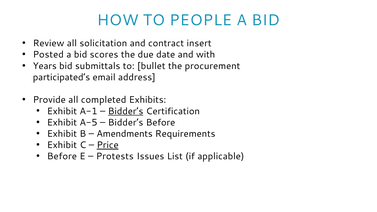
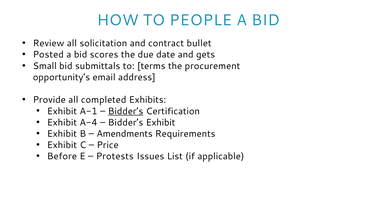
insert: insert -> bullet (199, 43)
with: with -> gets (206, 55)
Years: Years -> Small (45, 66)
bullet: bullet -> terms (151, 66)
participated’s: participated’s -> opportunity’s (61, 77)
A-5: A-5 -> A-4 (88, 122)
Bidder’s Before: Before -> Exhibit (161, 122)
Price underline: present -> none (108, 145)
